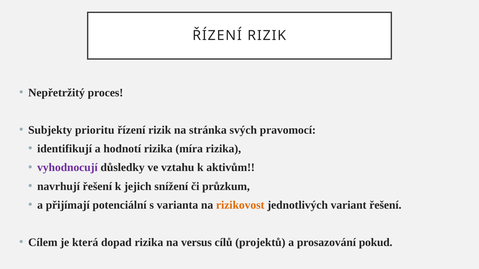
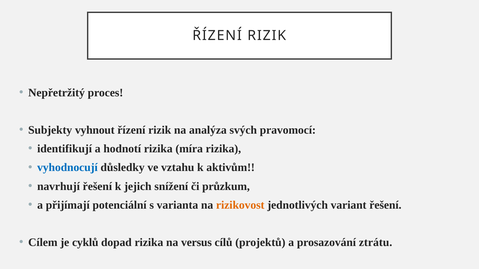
prioritu: prioritu -> vyhnout (95, 130)
stránka: stránka -> analýza (208, 130)
vyhodnocují colour: purple -> blue (67, 168)
která: která -> cyklů (85, 243)
pokud: pokud -> ztrátu (376, 243)
